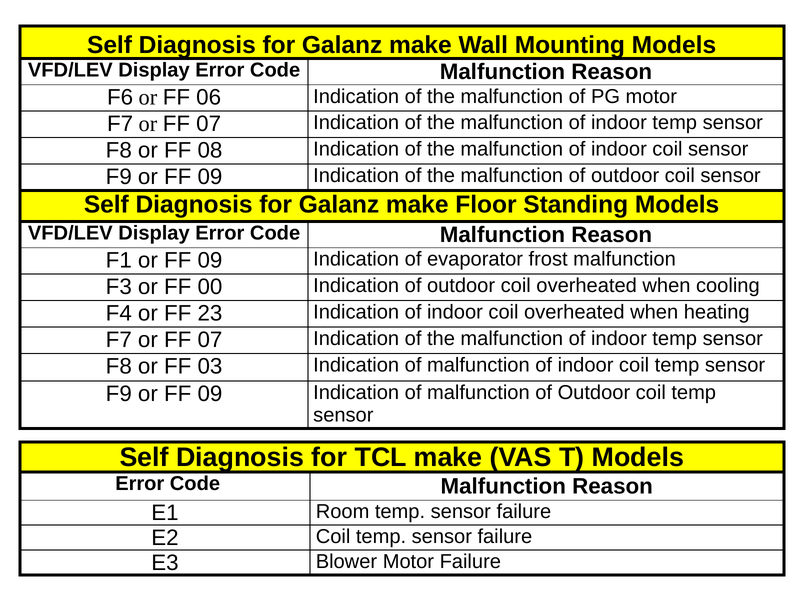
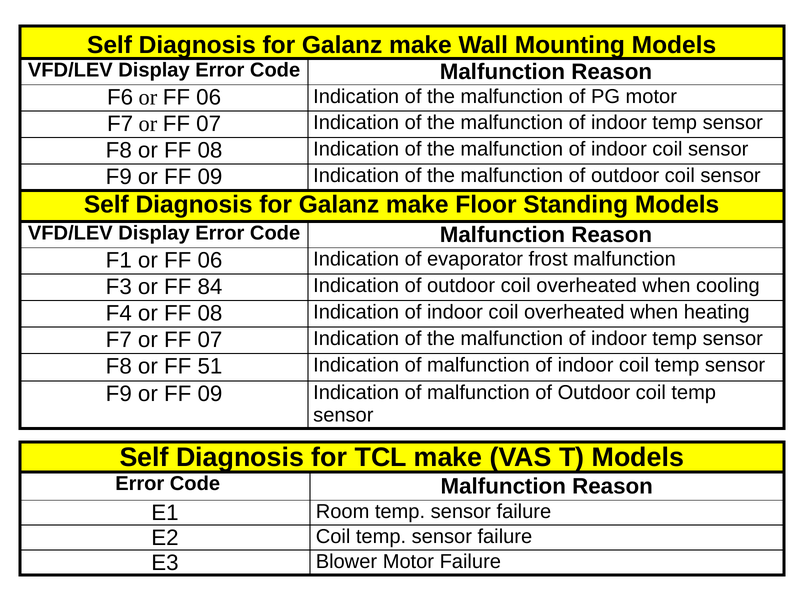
F1 or FF 09: 09 -> 06 (210, 261)
00: 00 -> 84 (210, 287)
F4 or FF 23: 23 -> 08 (210, 313)
03: 03 -> 51 (210, 366)
